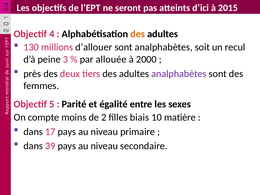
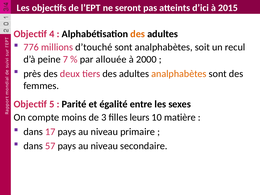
130: 130 -> 776 (31, 47)
d’allouer: d’allouer -> d’touché (94, 47)
3: 3 -> 7 (65, 59)
analphabètes colour: purple -> orange (179, 74)
2: 2 -> 3 (104, 117)
biais: biais -> leurs (140, 117)
39: 39 -> 57 (50, 146)
